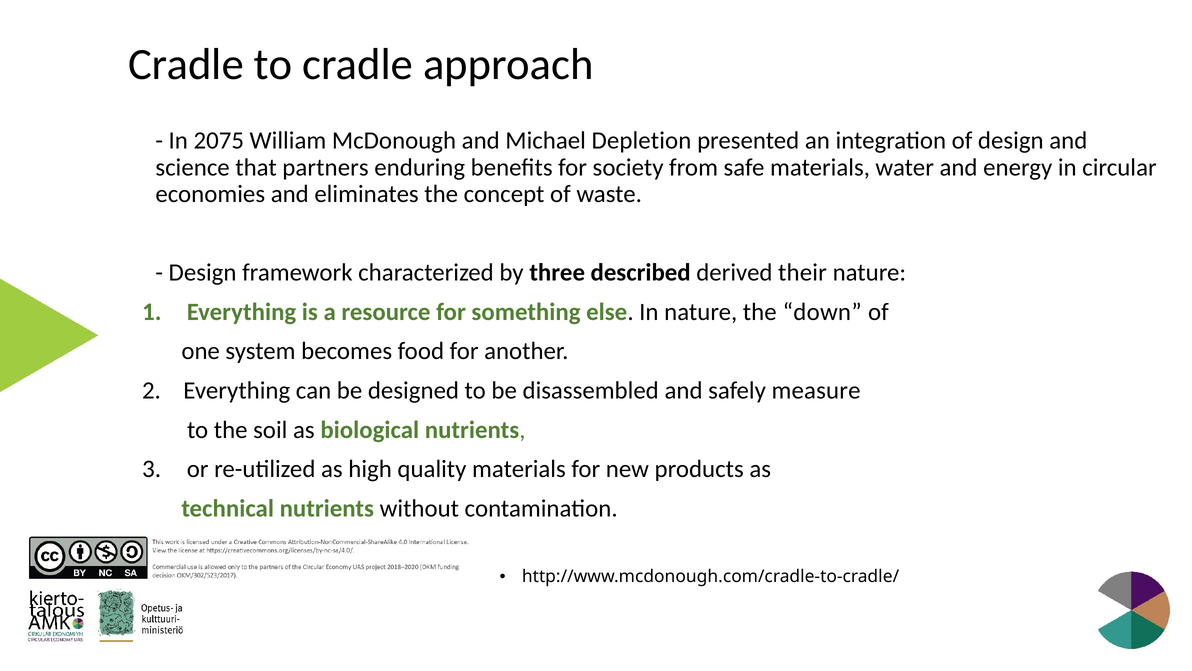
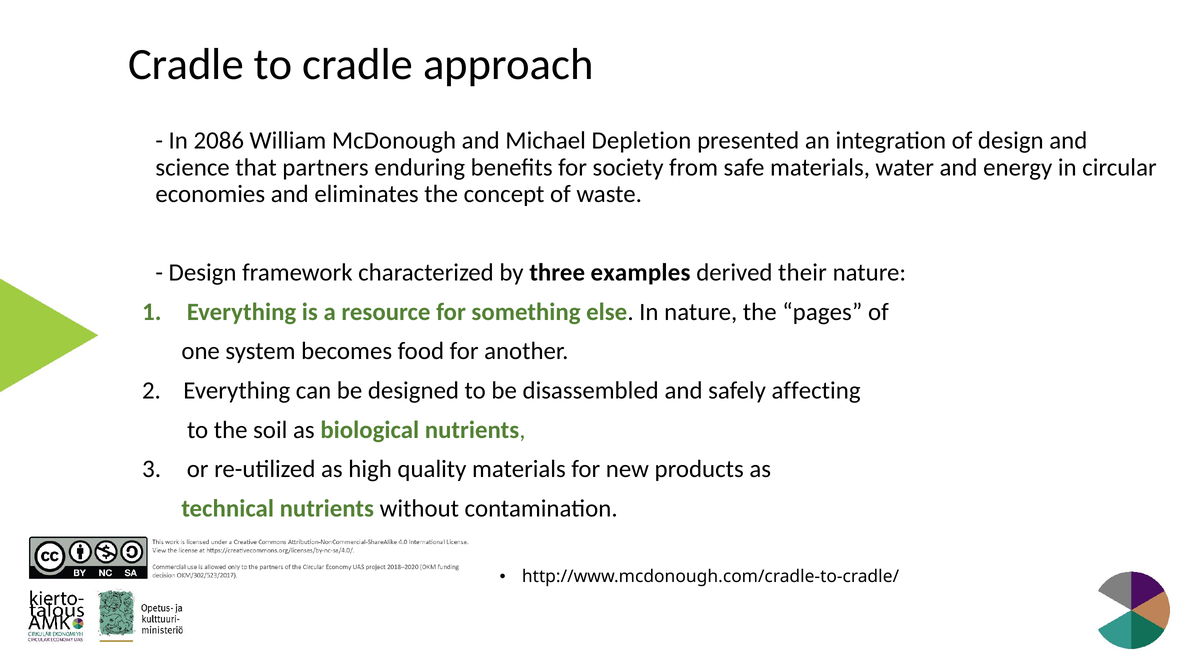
2075: 2075 -> 2086 (219, 140)
described: described -> examples (640, 273)
down: down -> pages (822, 312)
measure: measure -> affecting (816, 390)
